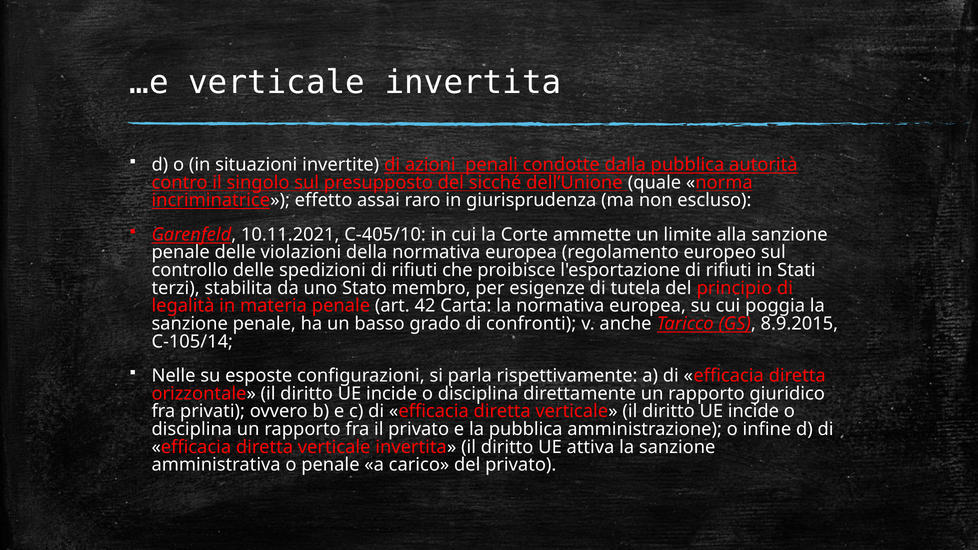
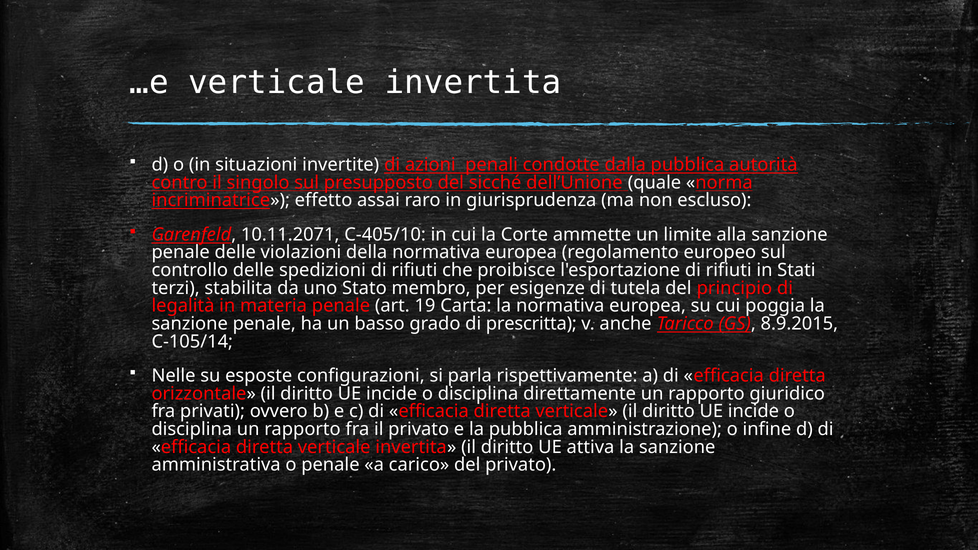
10.11.2021: 10.11.2021 -> 10.11.2071 (290, 235)
42: 42 -> 19 (425, 306)
confronti: confronti -> prescritta (531, 324)
